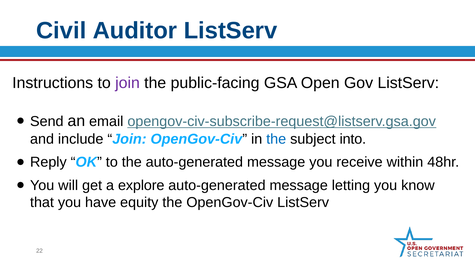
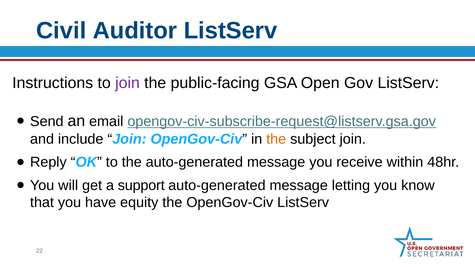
the colour: blue -> orange (276, 139)
subject into: into -> join (353, 139)
explore: explore -> support (141, 185)
